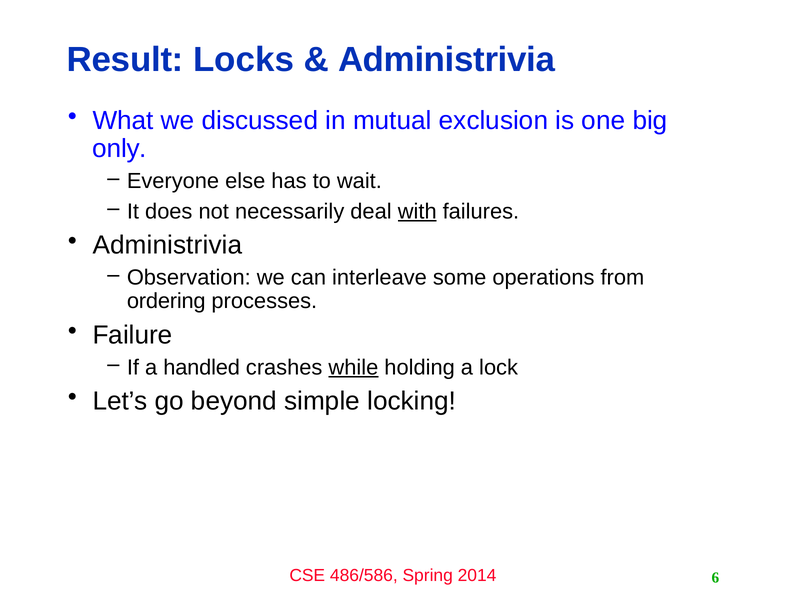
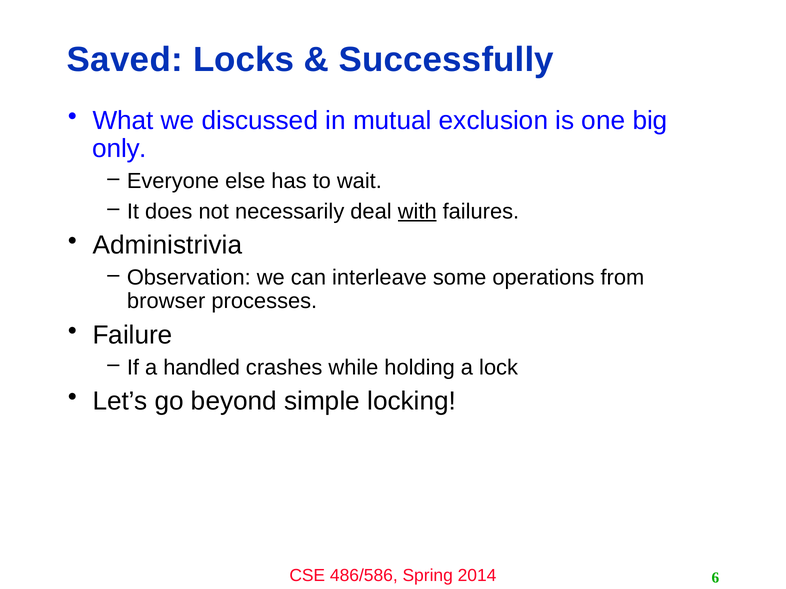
Result: Result -> Saved (125, 60)
Administrivia: Administrivia -> Successfully (446, 60)
ordering: ordering -> browser (166, 301)
while underline: present -> none (353, 368)
